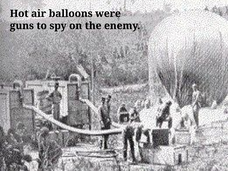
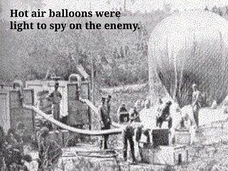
guns: guns -> light (22, 26)
